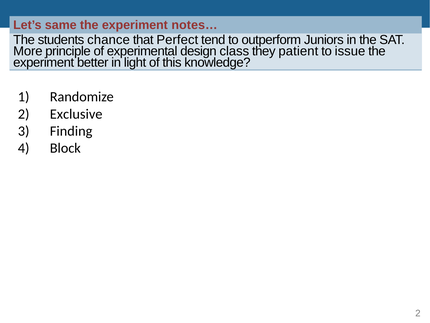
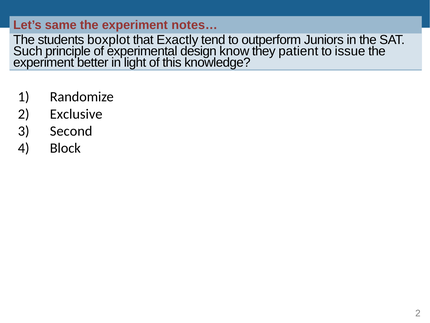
chance: chance -> boxplot (109, 40)
Perfect: Perfect -> Exactly (177, 40)
More: More -> Such (28, 51)
class: class -> know (234, 51)
Finding: Finding -> Second (71, 131)
